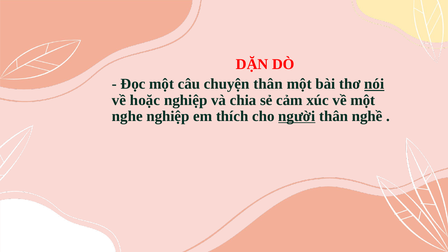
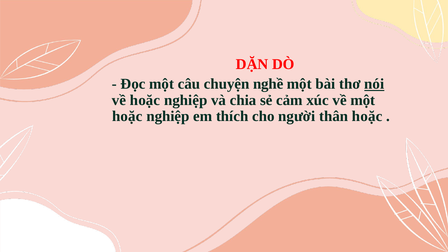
chuyện thân: thân -> nghề (268, 84)
nghe: nghe -> hoặc (127, 116)
người underline: present -> none (297, 116)
thân nghề: nghề -> hoặc (367, 116)
